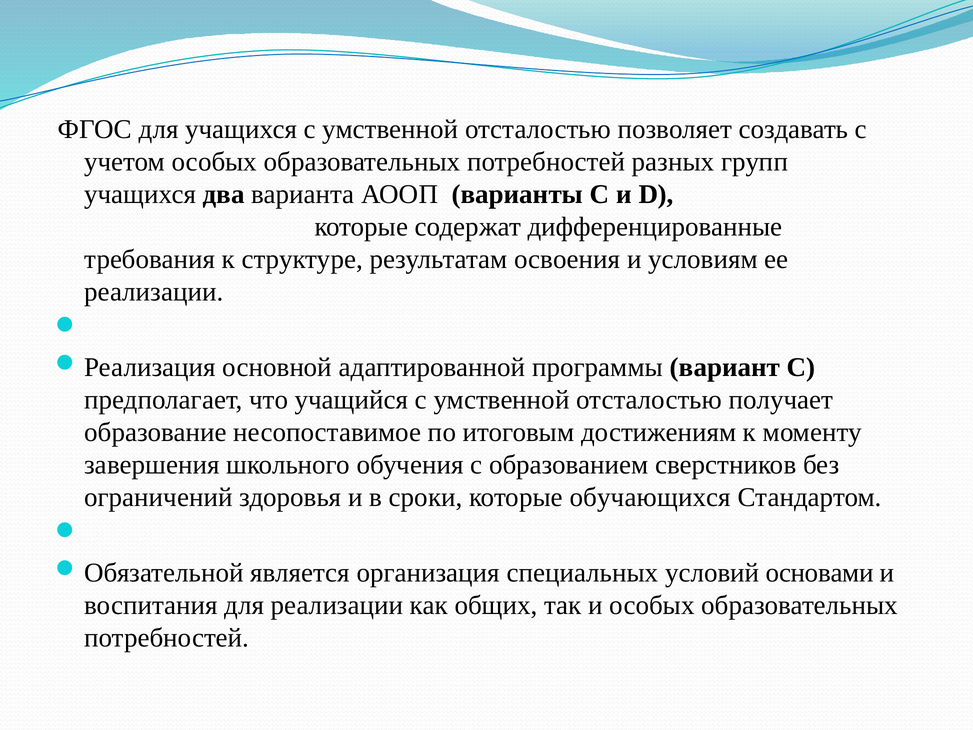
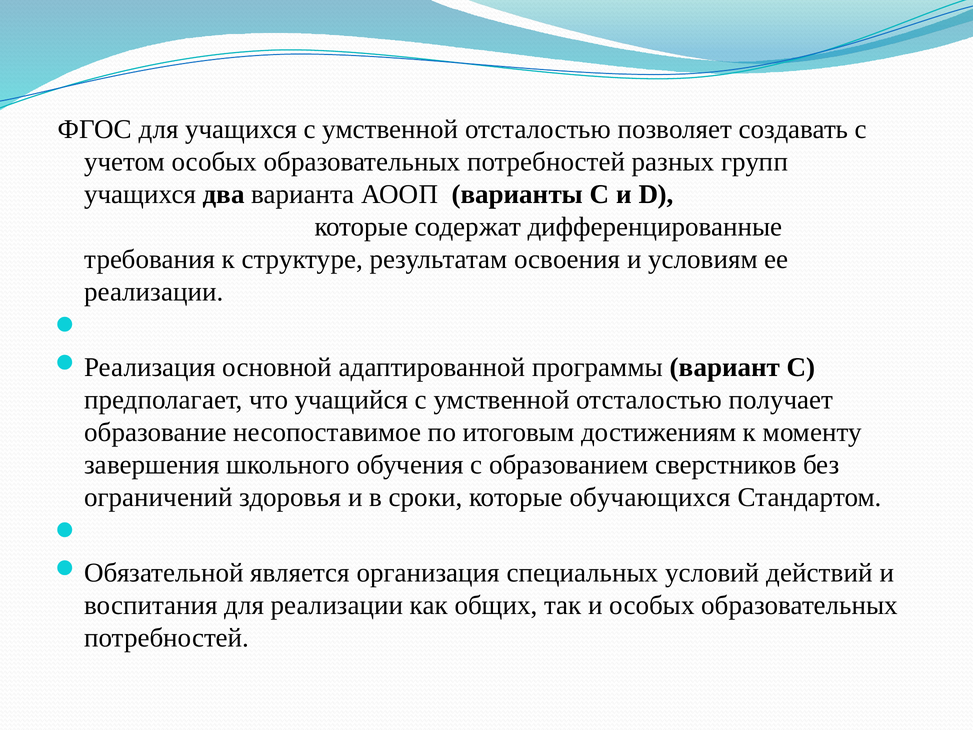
основами: основами -> действий (820, 573)
